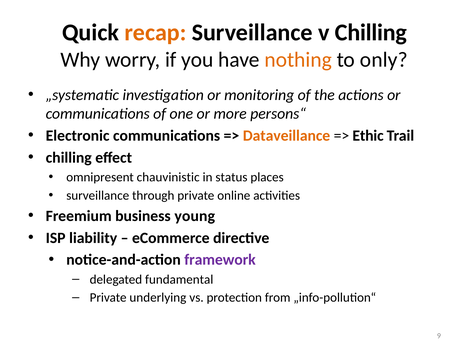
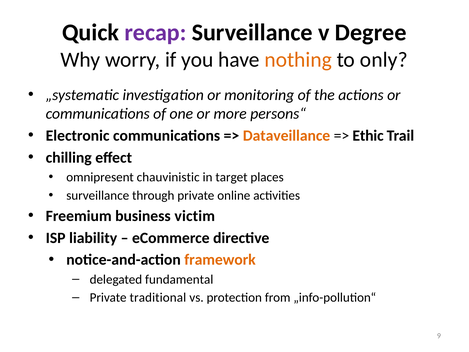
recap colour: orange -> purple (155, 33)
v Chilling: Chilling -> Degree (371, 33)
status: status -> target (232, 177)
young: young -> victim (195, 216)
framework colour: purple -> orange (220, 260)
underlying: underlying -> traditional (158, 297)
